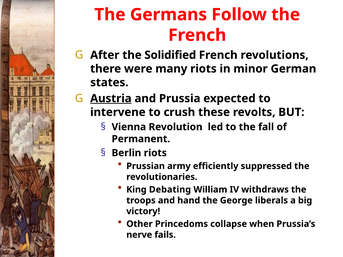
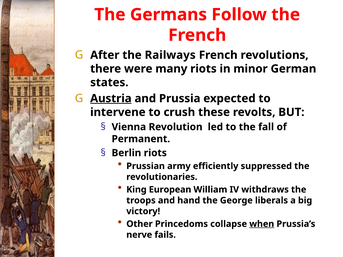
Solidified: Solidified -> Railways (170, 55)
Debating: Debating -> European (170, 190)
when underline: none -> present (262, 224)
